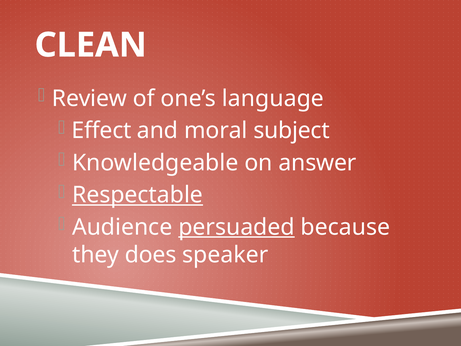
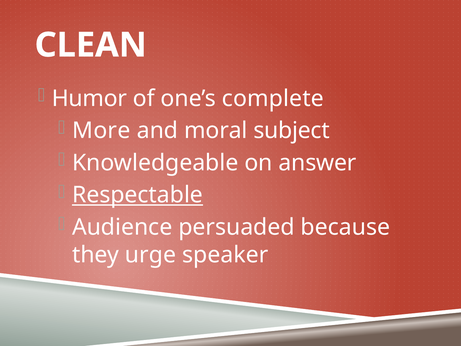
Review: Review -> Humor (89, 98)
language: language -> complete (273, 98)
Effect: Effect -> More (101, 131)
persuaded underline: present -> none (236, 227)
does: does -> urge (150, 255)
